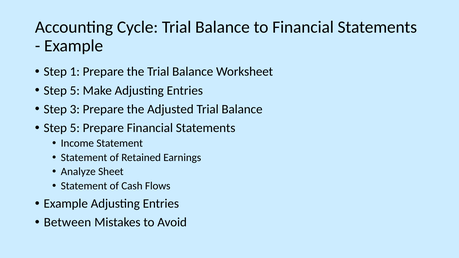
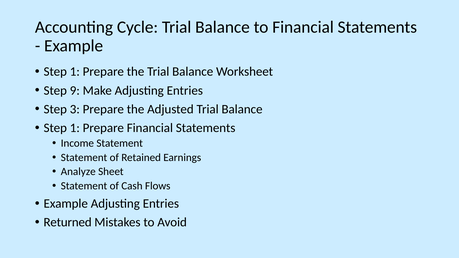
5: 5 -> 9 (75, 90)
5: 5 -> 1 (75, 128)
Between: Between -> Returned (68, 222)
